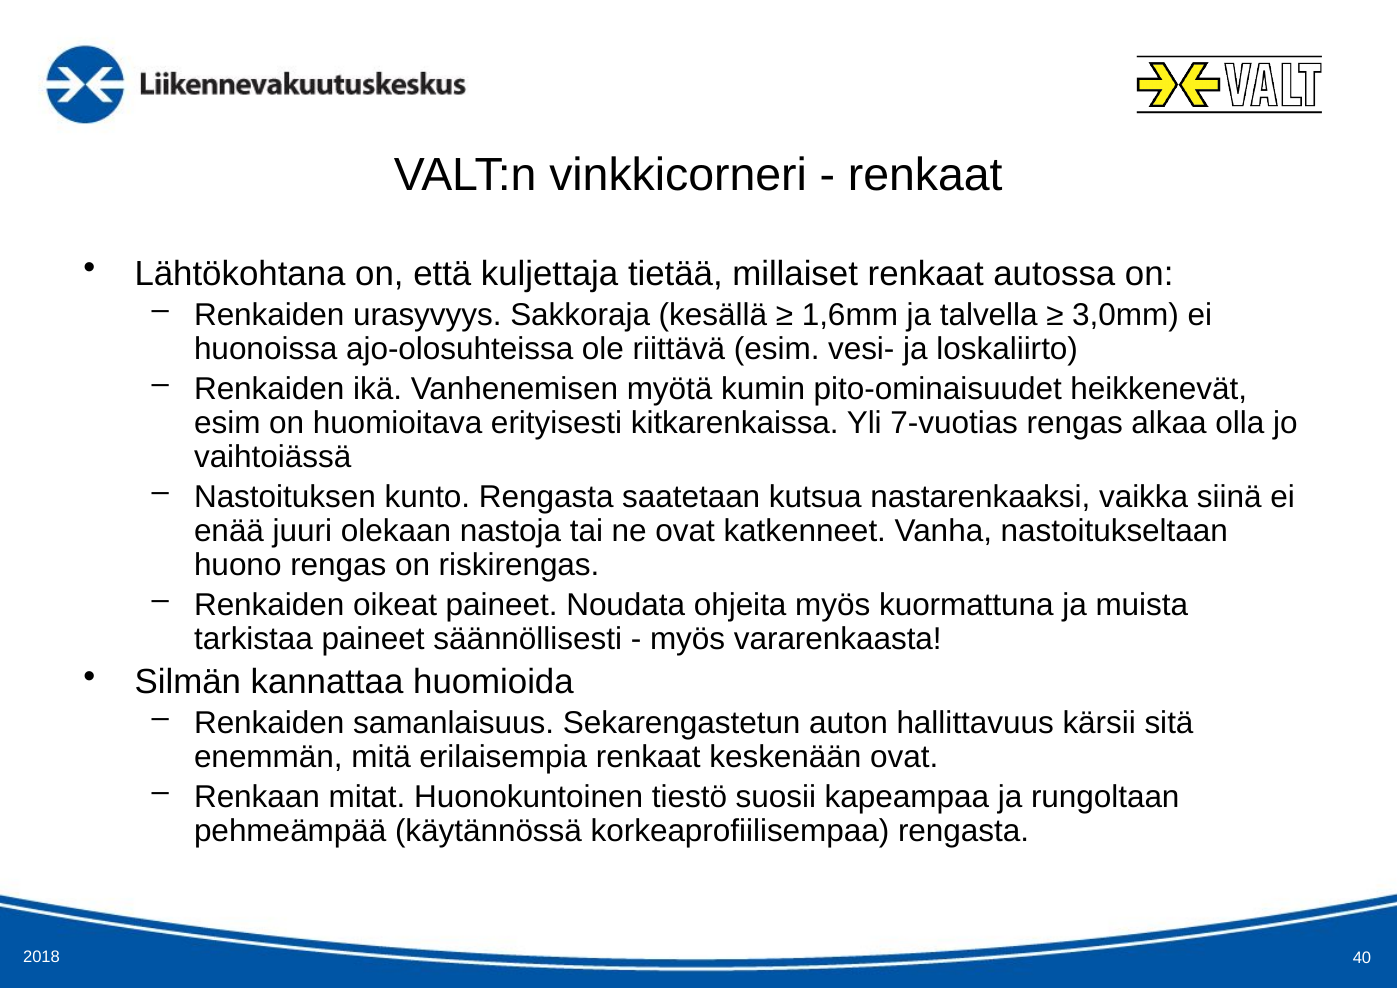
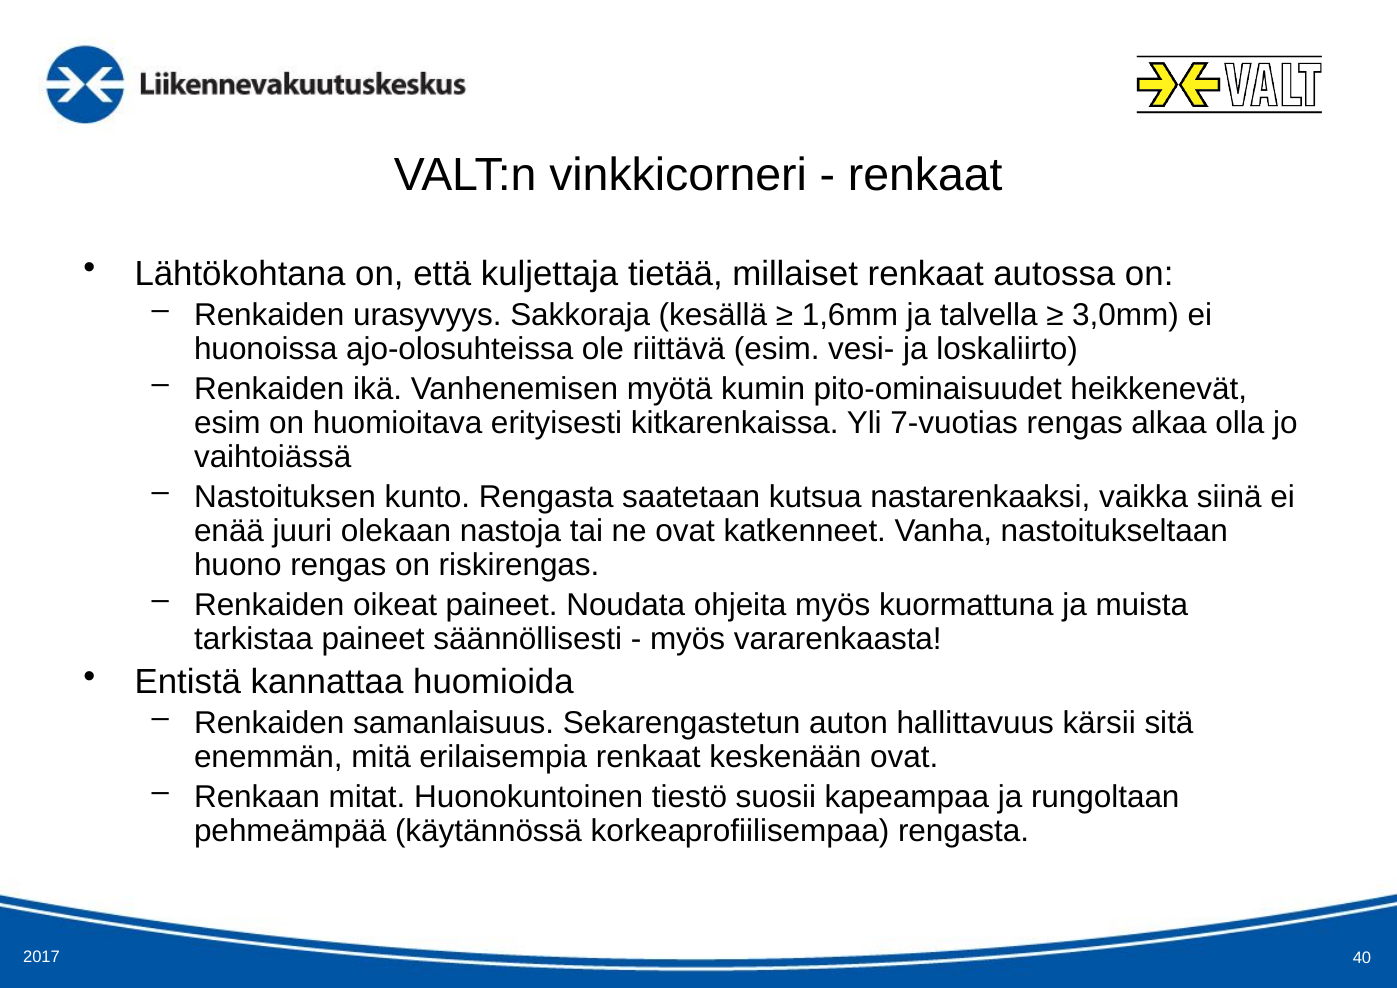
Silmän: Silmän -> Entistä (188, 682)
2018: 2018 -> 2017 (42, 957)
